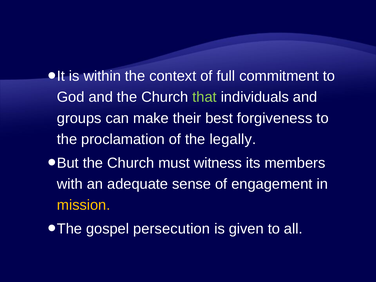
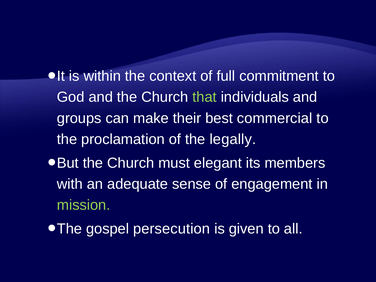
forgiveness: forgiveness -> commercial (275, 118)
witness: witness -> elegant (218, 163)
mission colour: yellow -> light green (84, 205)
